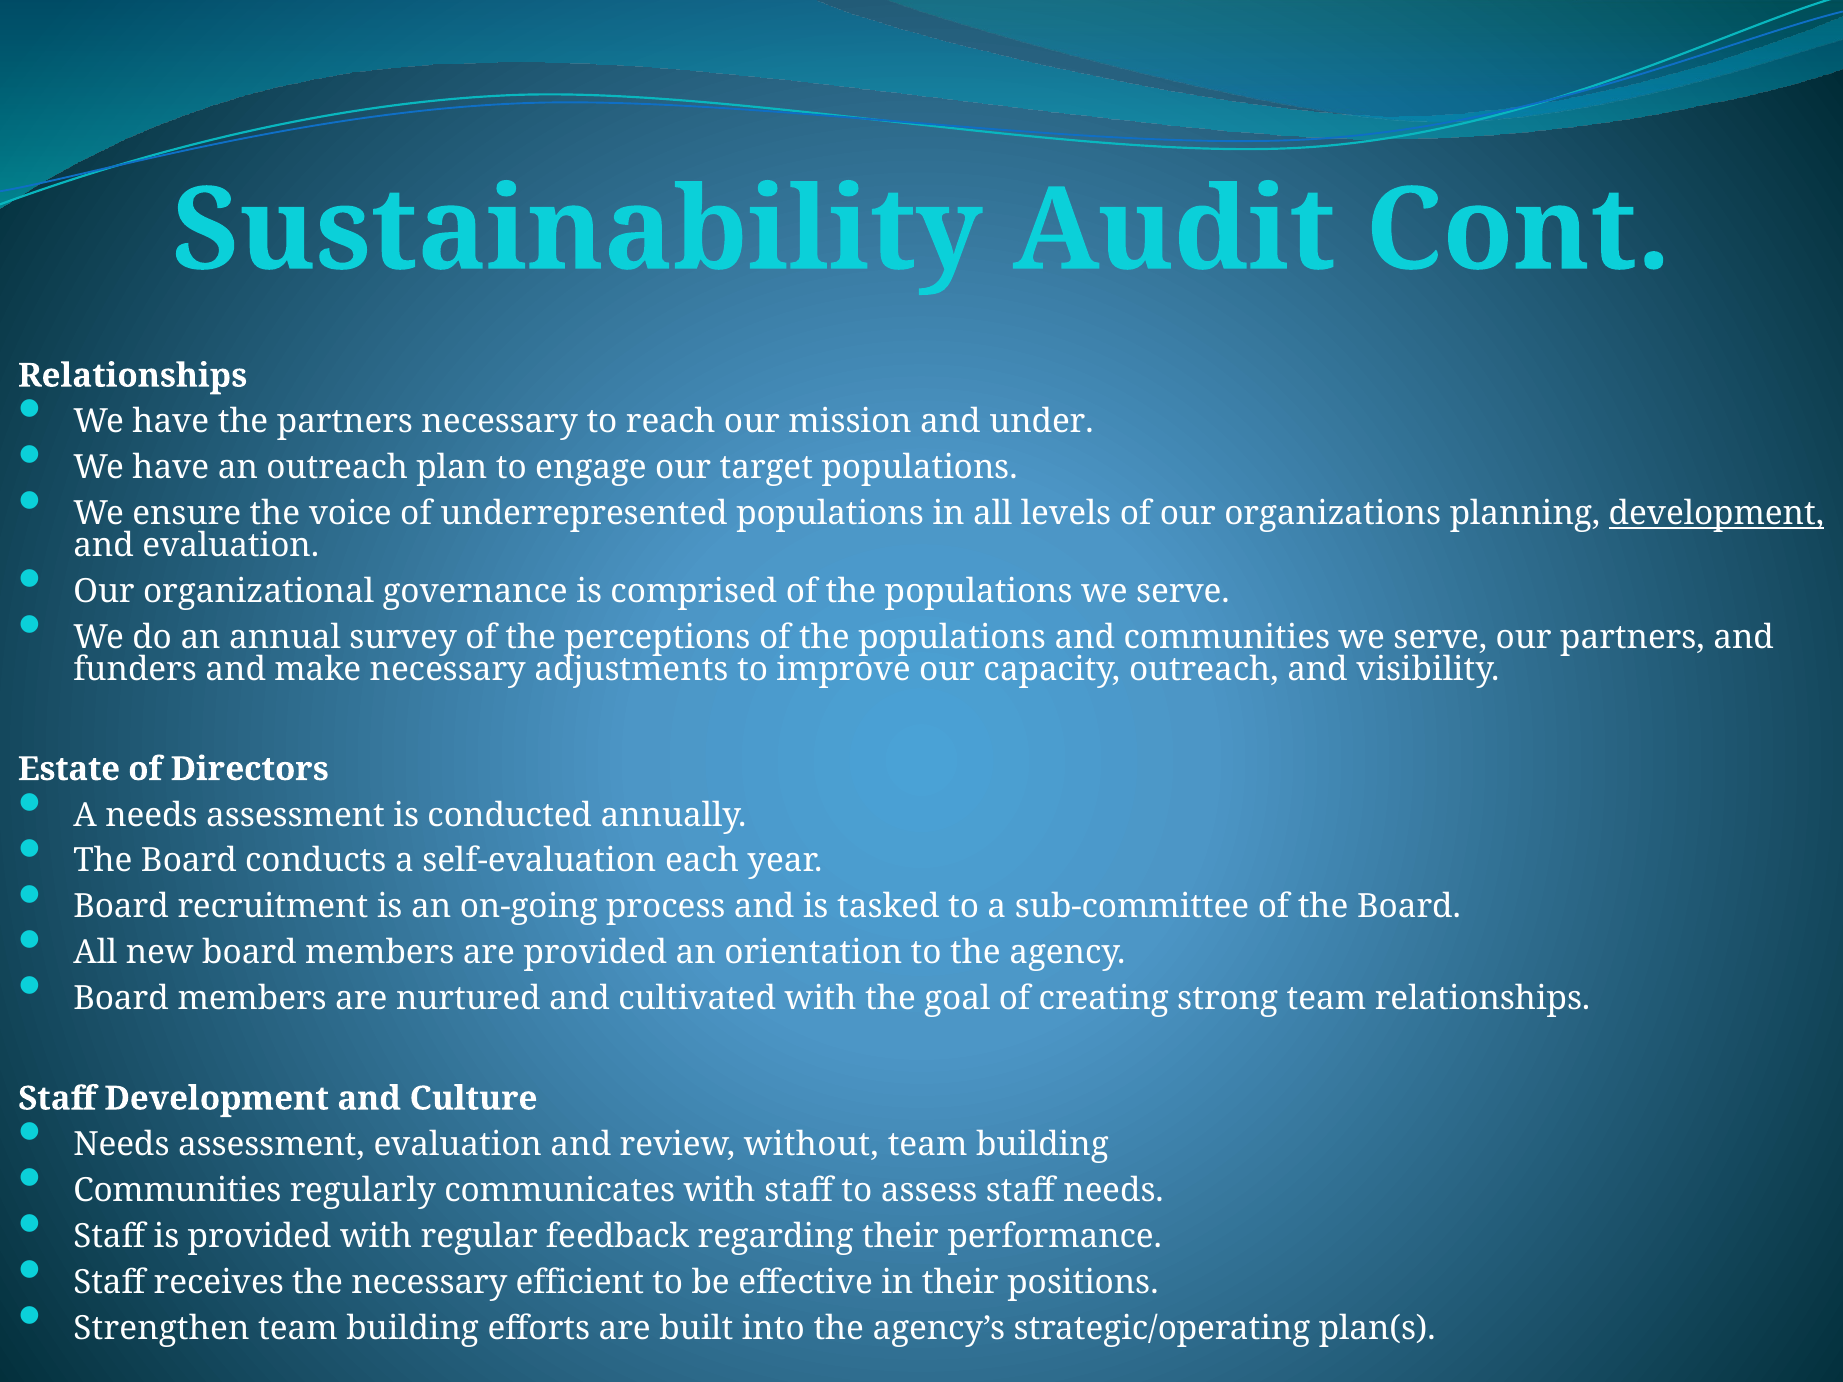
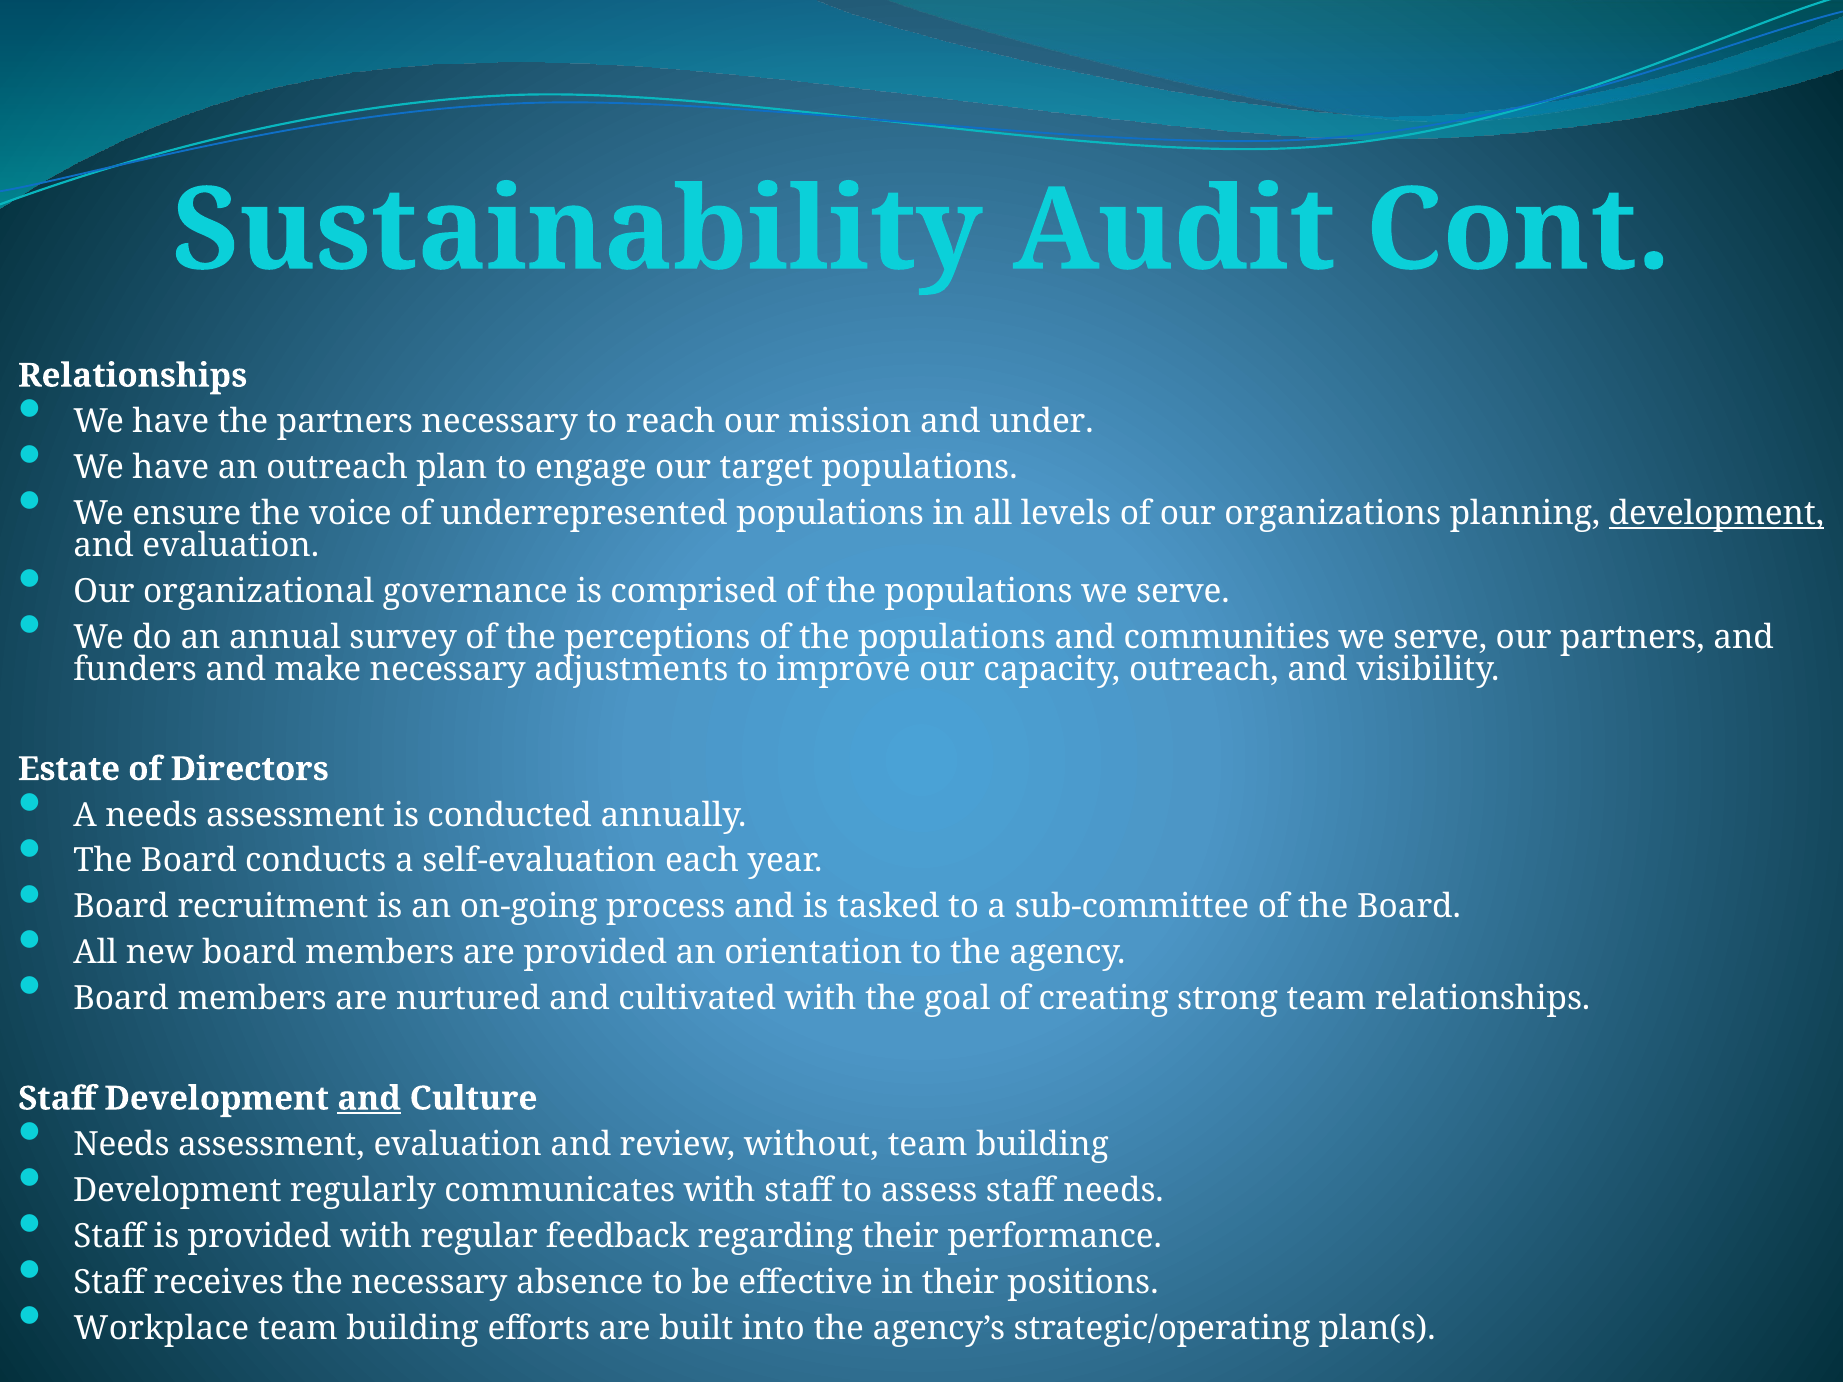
and underline: none -> present (369, 1099)
Communities: Communities -> Development (177, 1191)
efficient: efficient -> absence (580, 1282)
Strengthen: Strengthen -> Workplace (161, 1328)
